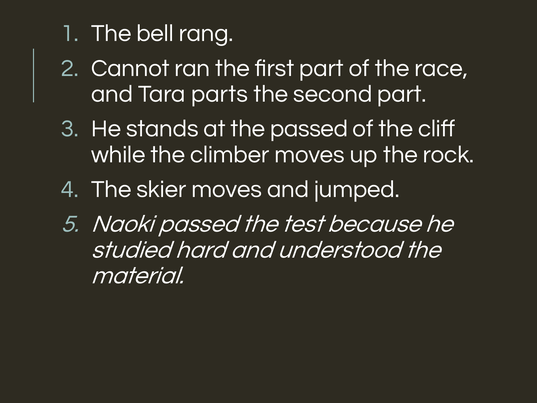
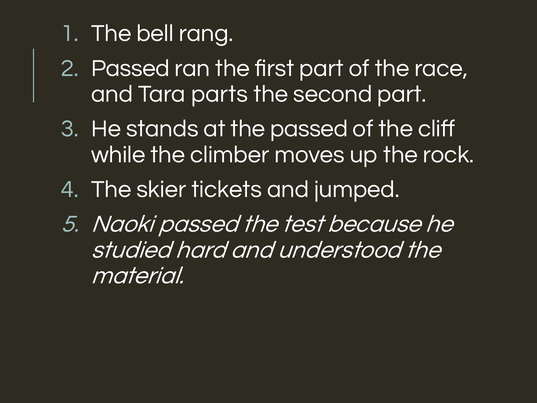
Cannot: Cannot -> Passed (130, 68)
skier moves: moves -> tickets (227, 189)
